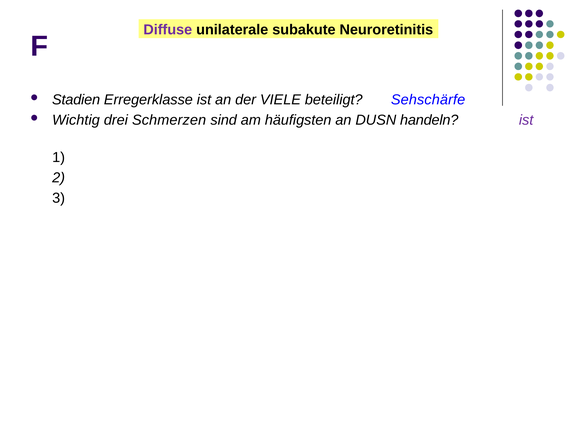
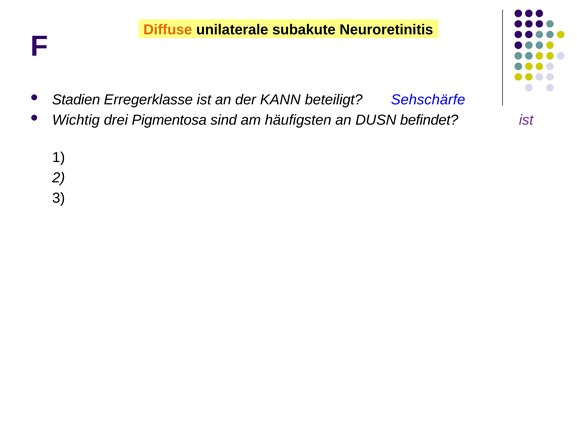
Diffuse colour: purple -> orange (168, 30)
VIELE: VIELE -> KANN (280, 100)
Schmerzen: Schmerzen -> Pigmentosa (169, 120)
handeln: handeln -> befindet (429, 120)
